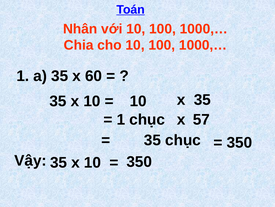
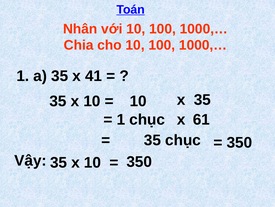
60: 60 -> 41 (94, 76)
57: 57 -> 61 (201, 119)
